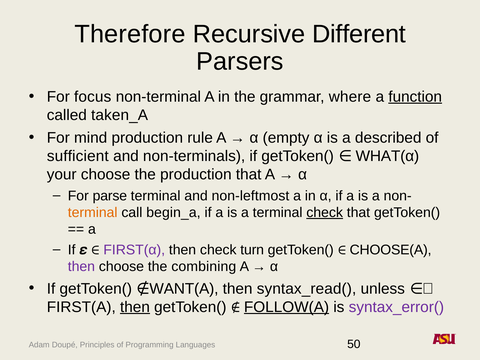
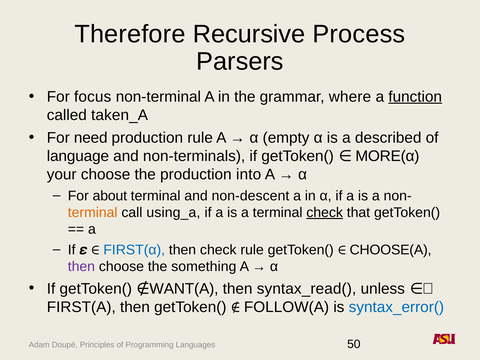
Different: Different -> Process (359, 34)
mind: mind -> need (91, 138)
sufficient: sufficient -> language (78, 156)
WHAT(α: WHAT(α -> MORE(α (387, 156)
production that: that -> into (249, 174)
parse: parse -> about (110, 196)
non-leftmost: non-leftmost -> non-descent (250, 196)
begin_a: begin_a -> using_a (173, 213)
FIRST(α colour: purple -> blue (134, 250)
check turn: turn -> rule (252, 250)
combining: combining -> something (204, 267)
then underline: present -> none (135, 307)
FOLLOW(A underline: present -> none (287, 307)
syntax_error( colour: purple -> blue (396, 307)
